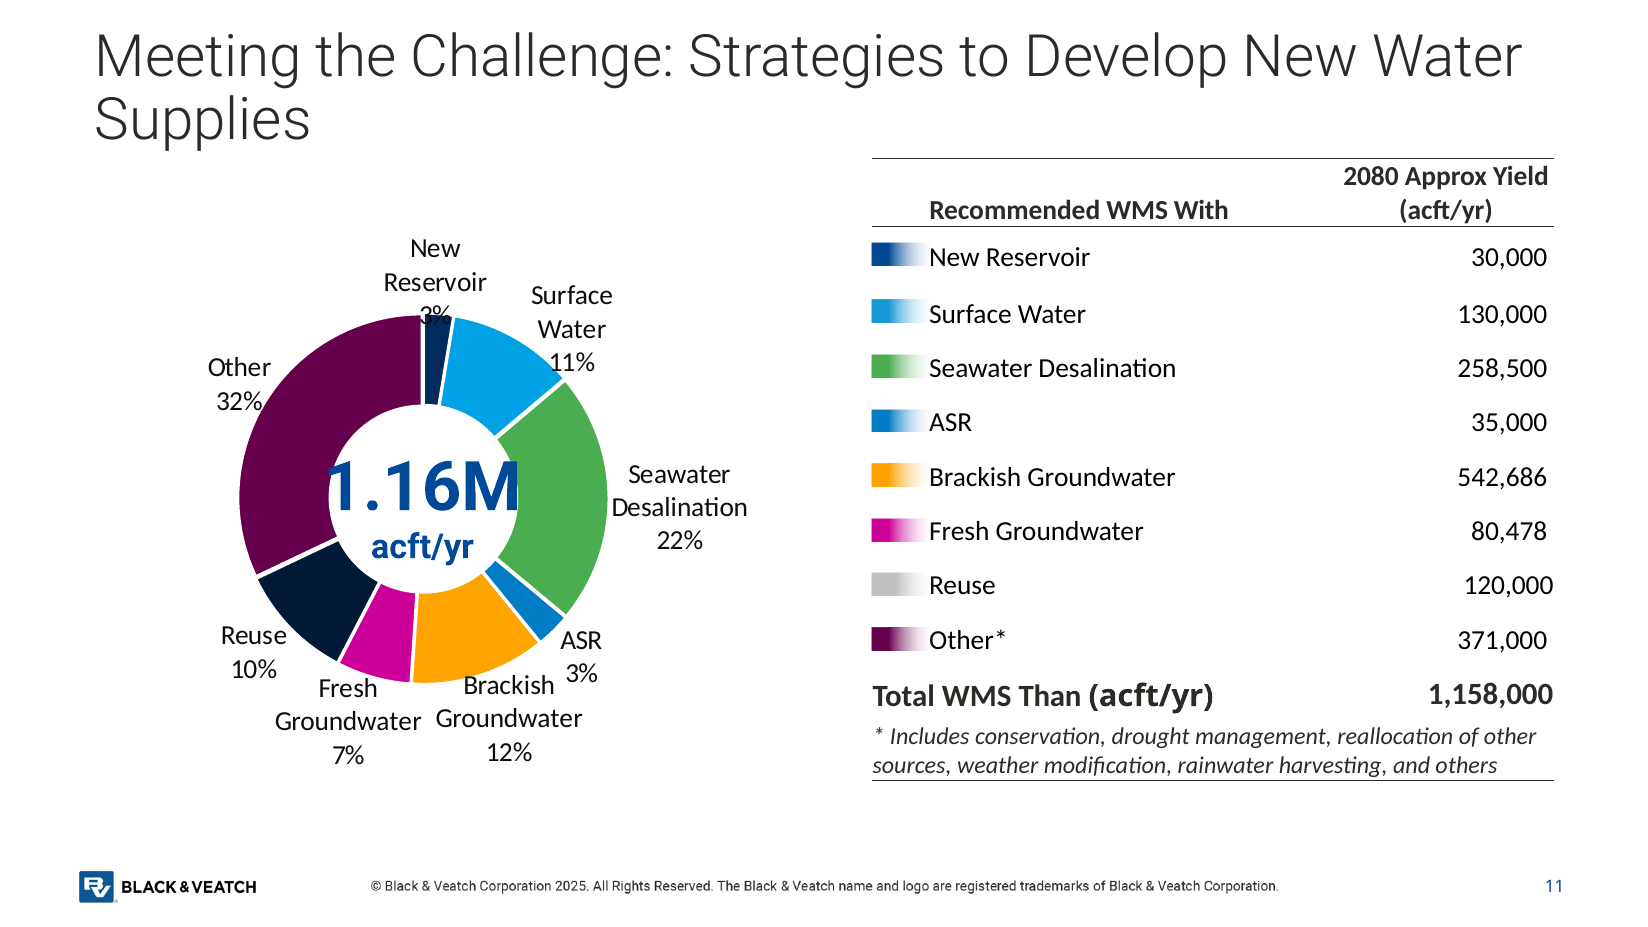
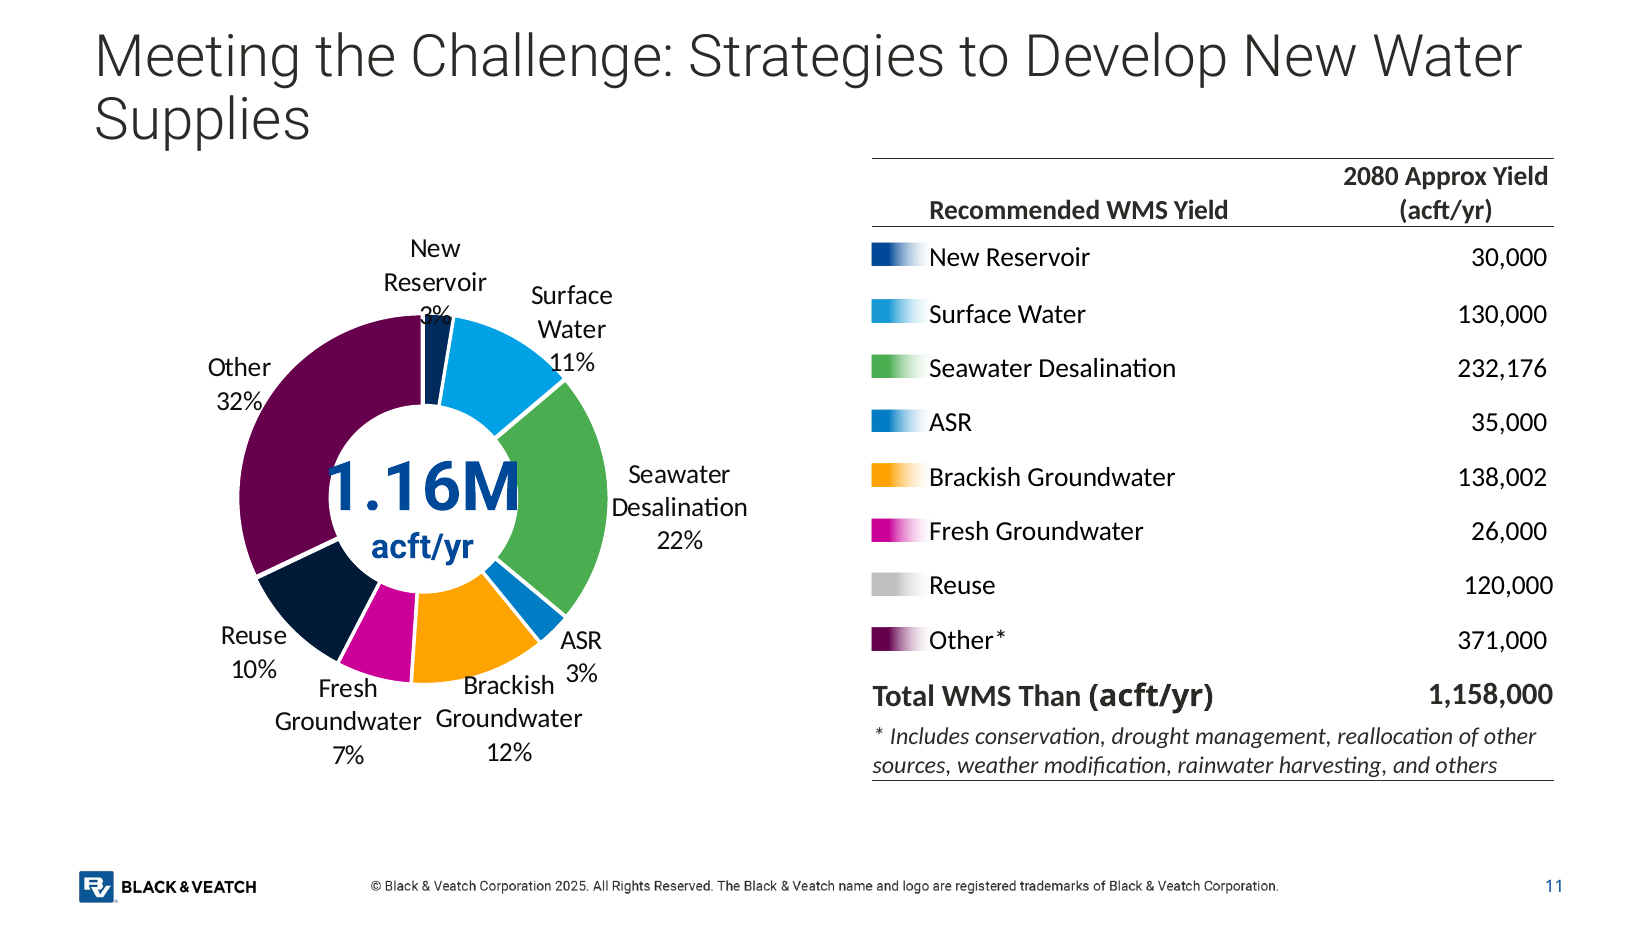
WMS With: With -> Yield (1201, 210)
258,500: 258,500 -> 232,176 (1502, 369)
542,686: 542,686 -> 138,002 (1502, 477)
80,478: 80,478 -> 26,000 (1509, 532)
